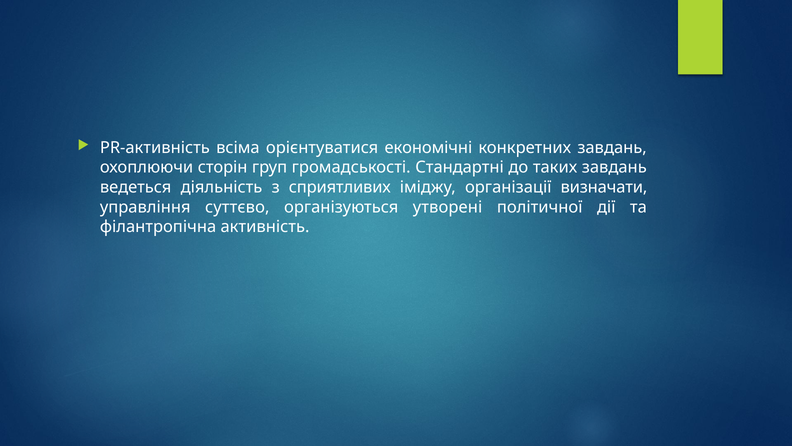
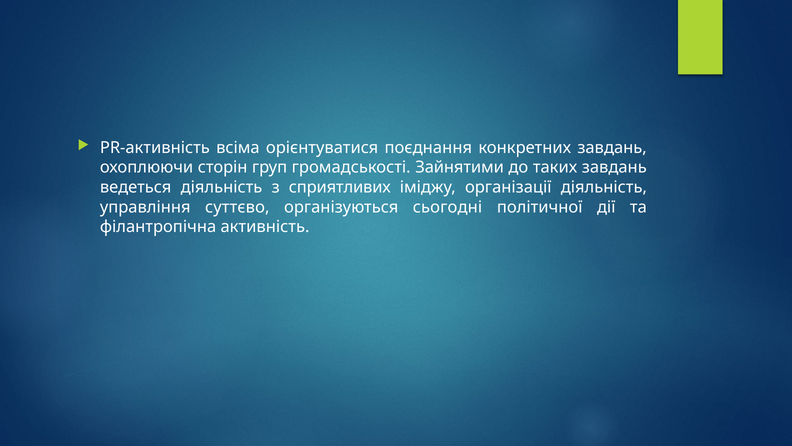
економічні: економічні -> поєднання (428, 147)
Стандартні: Стандартні -> Зайнятими (460, 167)
організації визначати: визначати -> діяльність (604, 187)
утворені: утворені -> сьогодні (448, 207)
